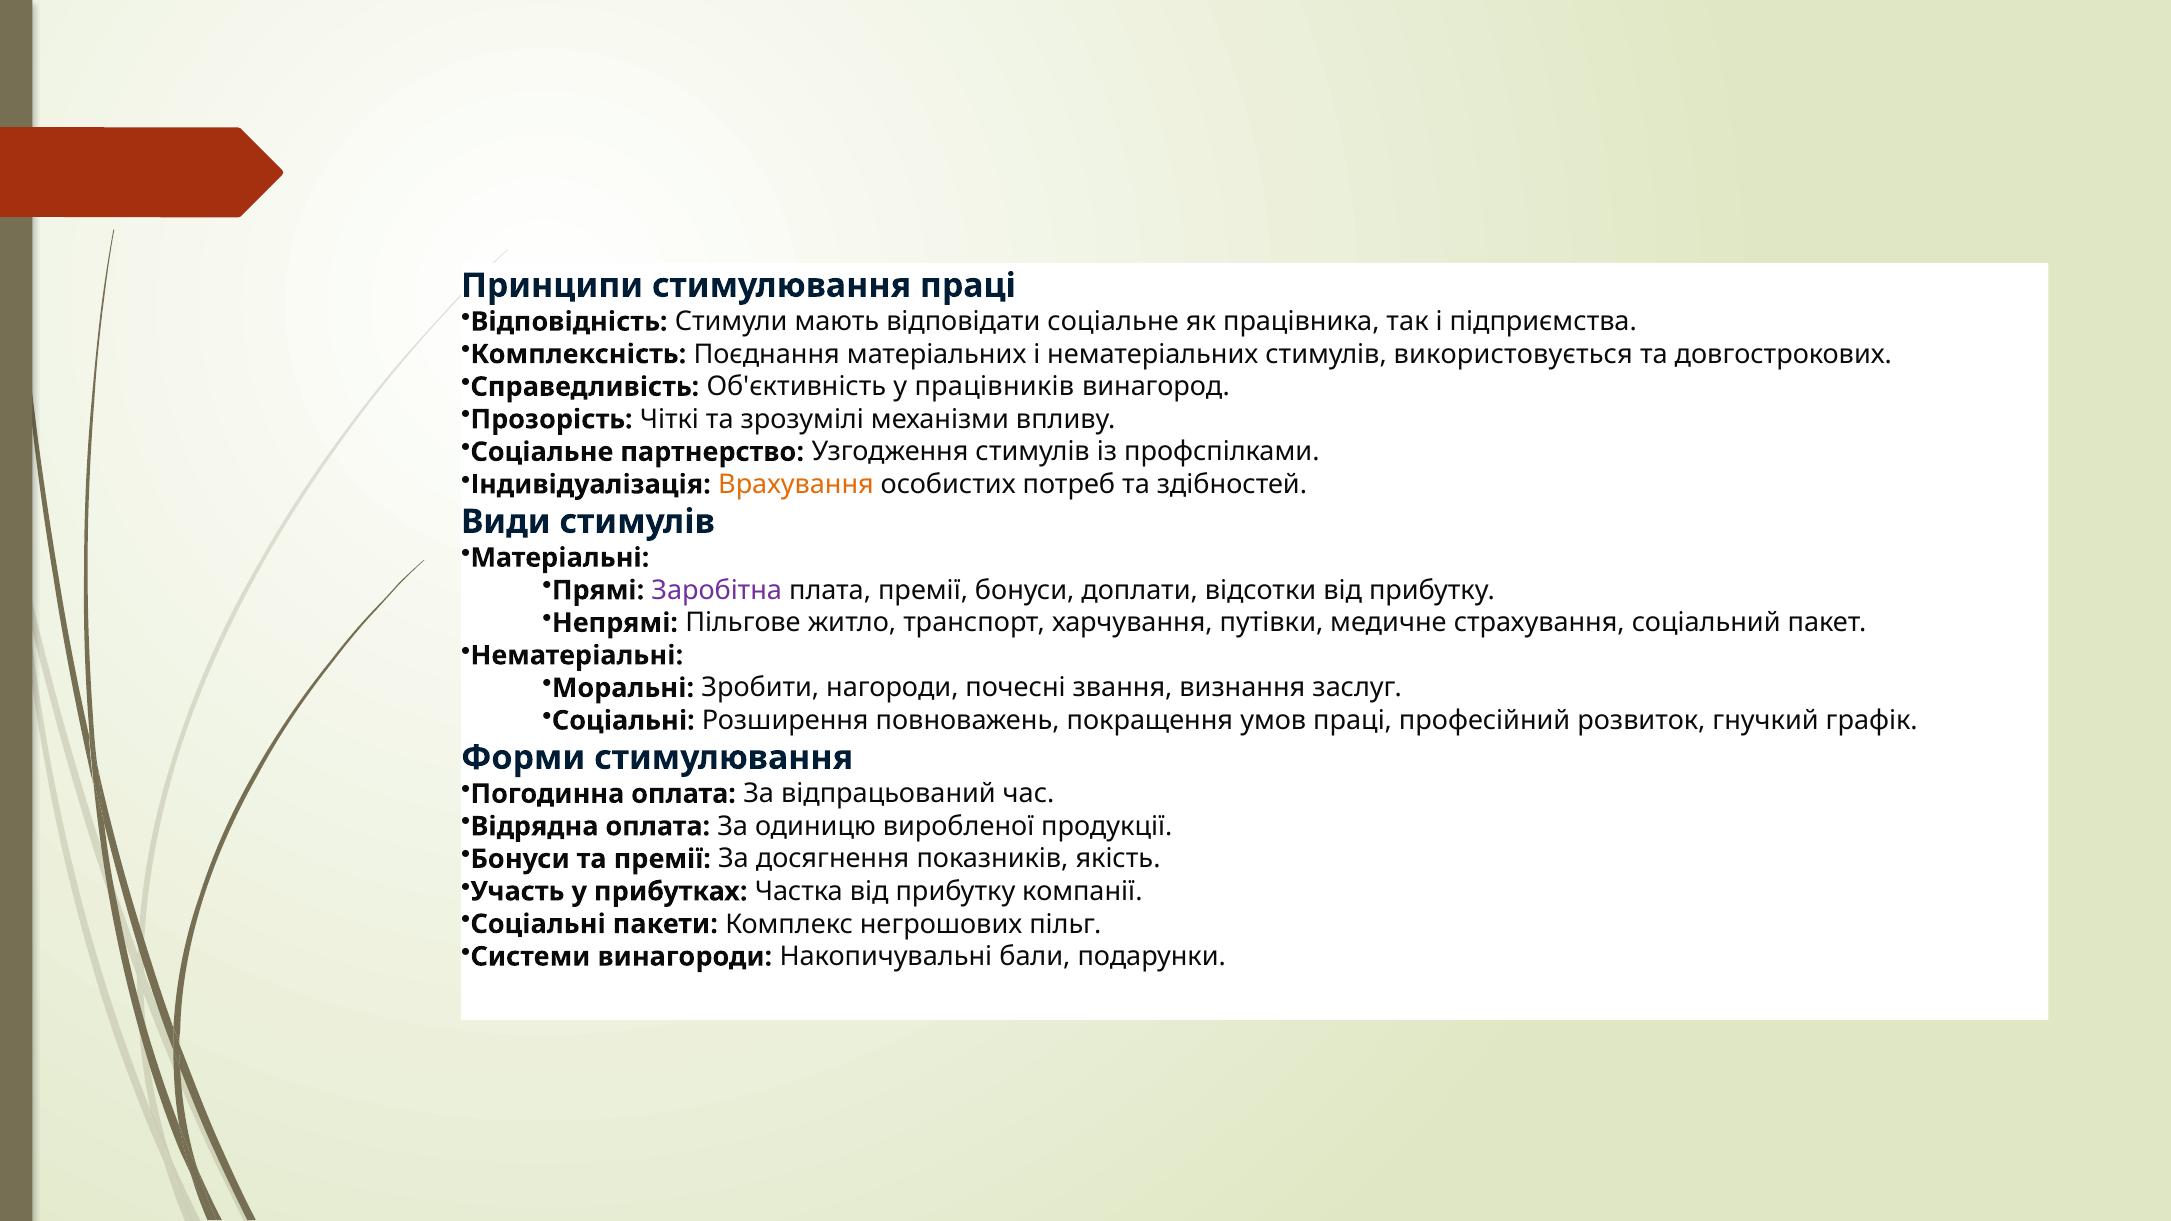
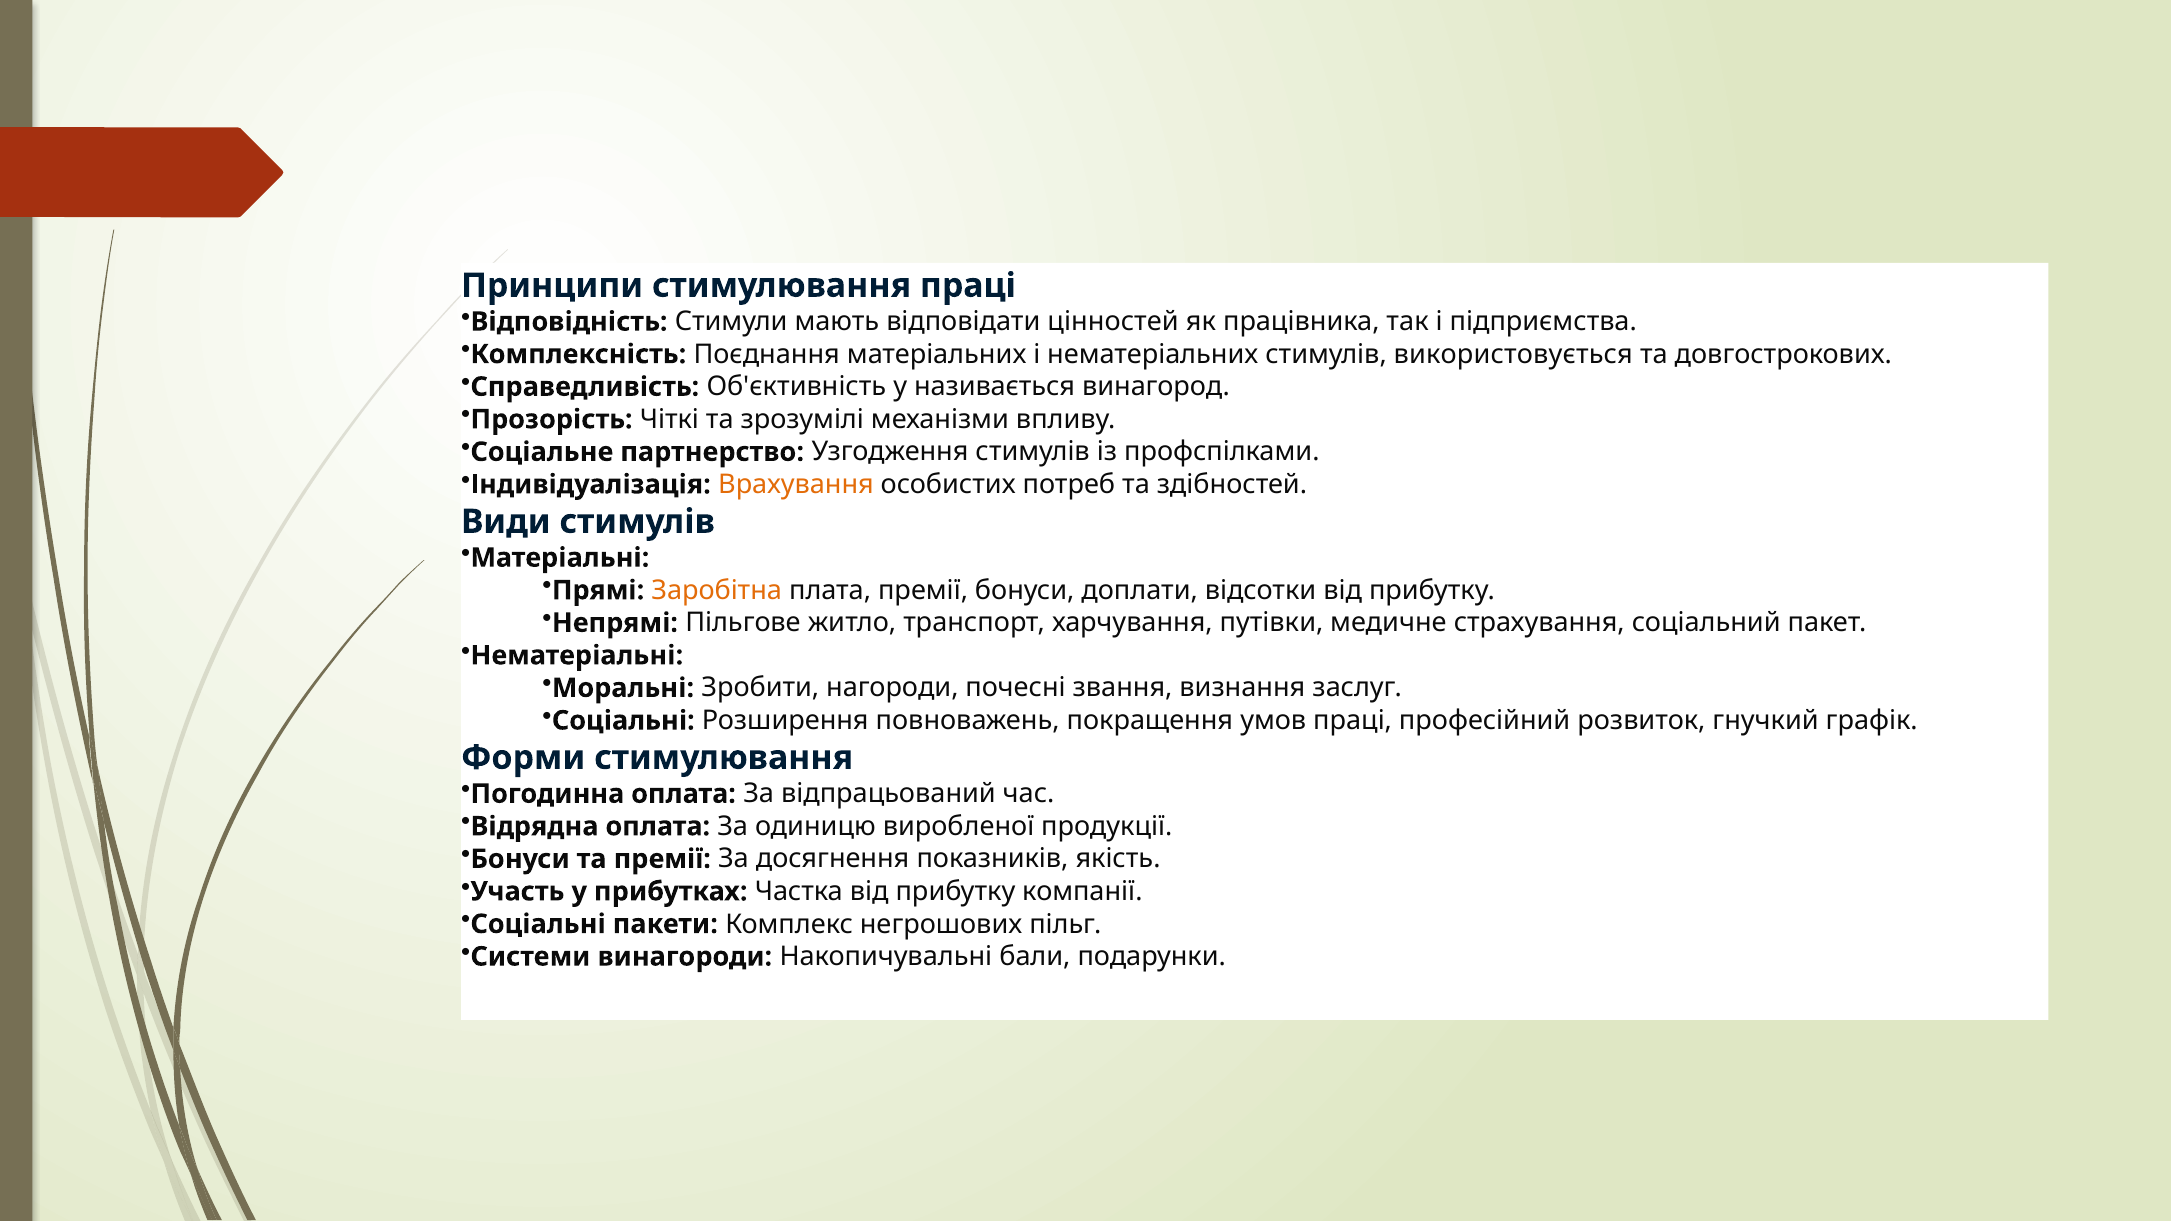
відповідати соціальне: соціальне -> цінностей (1113, 322)
працівників: працівників -> називається (995, 387)
Заробітна colour: purple -> orange (717, 590)
